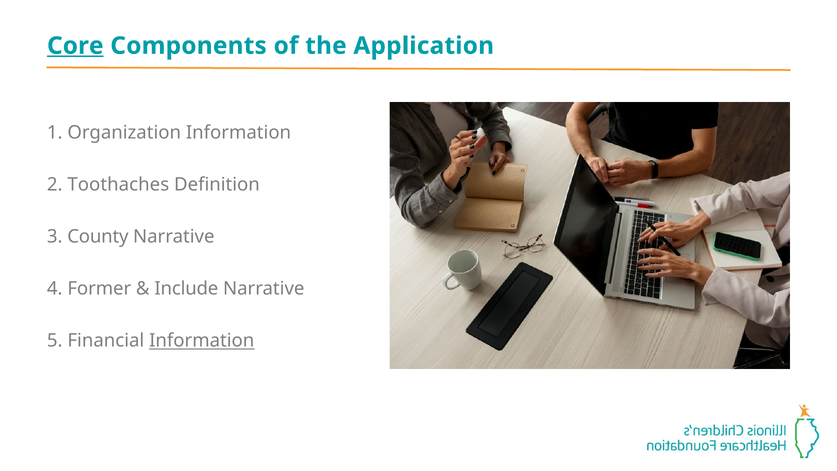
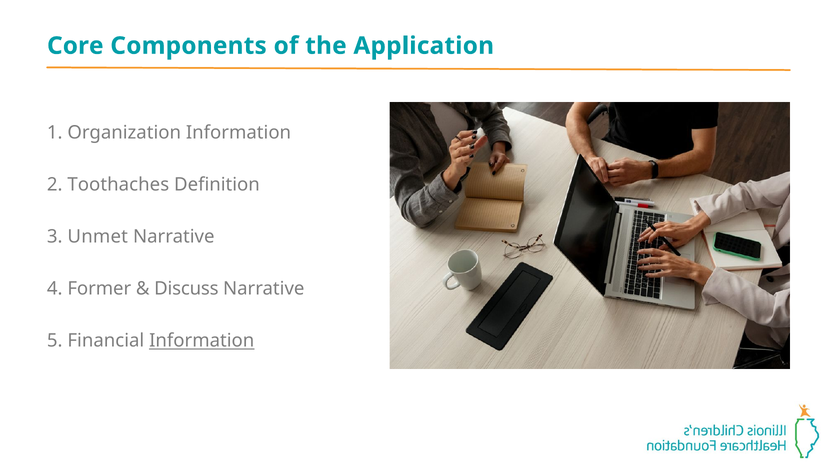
Core underline: present -> none (75, 46)
County: County -> Unmet (98, 237)
Include: Include -> Discuss (186, 289)
